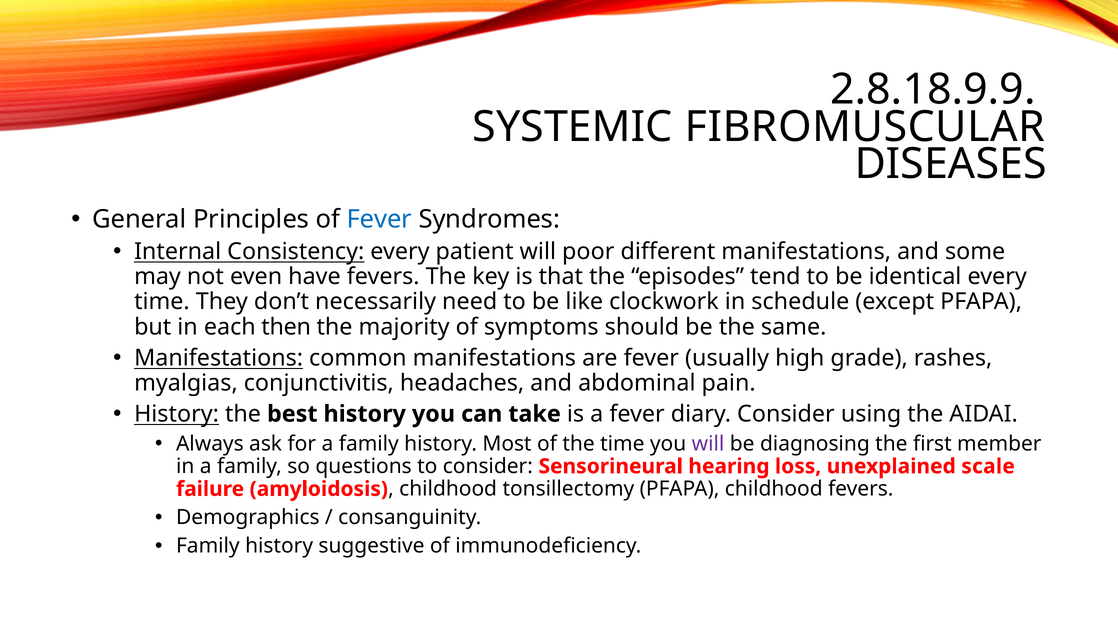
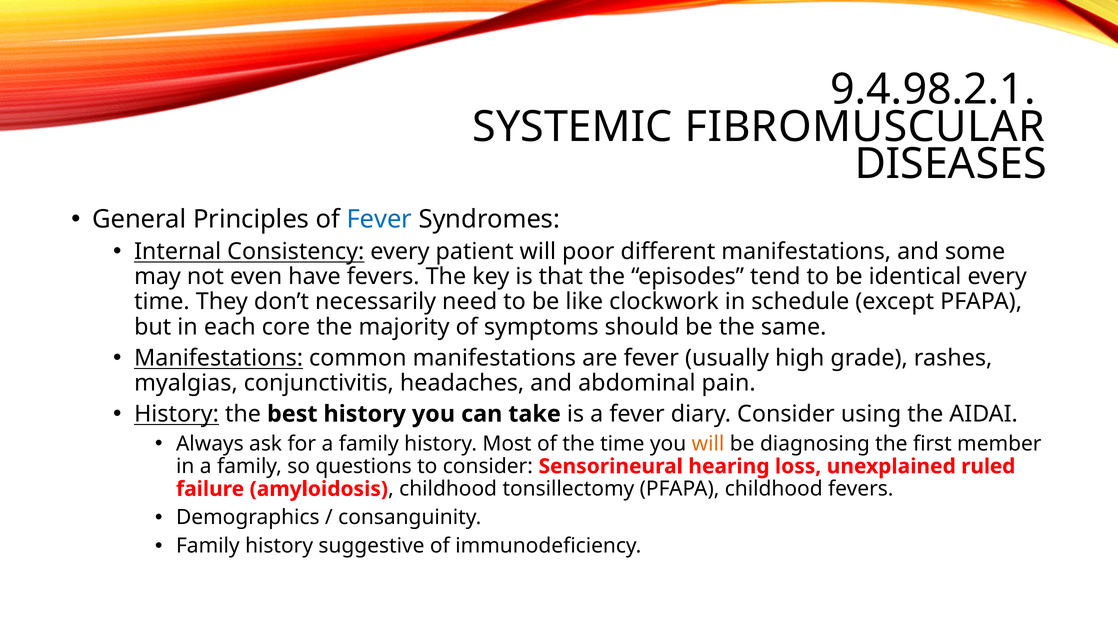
2.8.18.9.9: 2.8.18.9.9 -> 9.4.98.2.1 (933, 90)
then: then -> core (286, 327)
will colour: purple -> orange (708, 444)
scale: scale -> ruled (988, 466)
